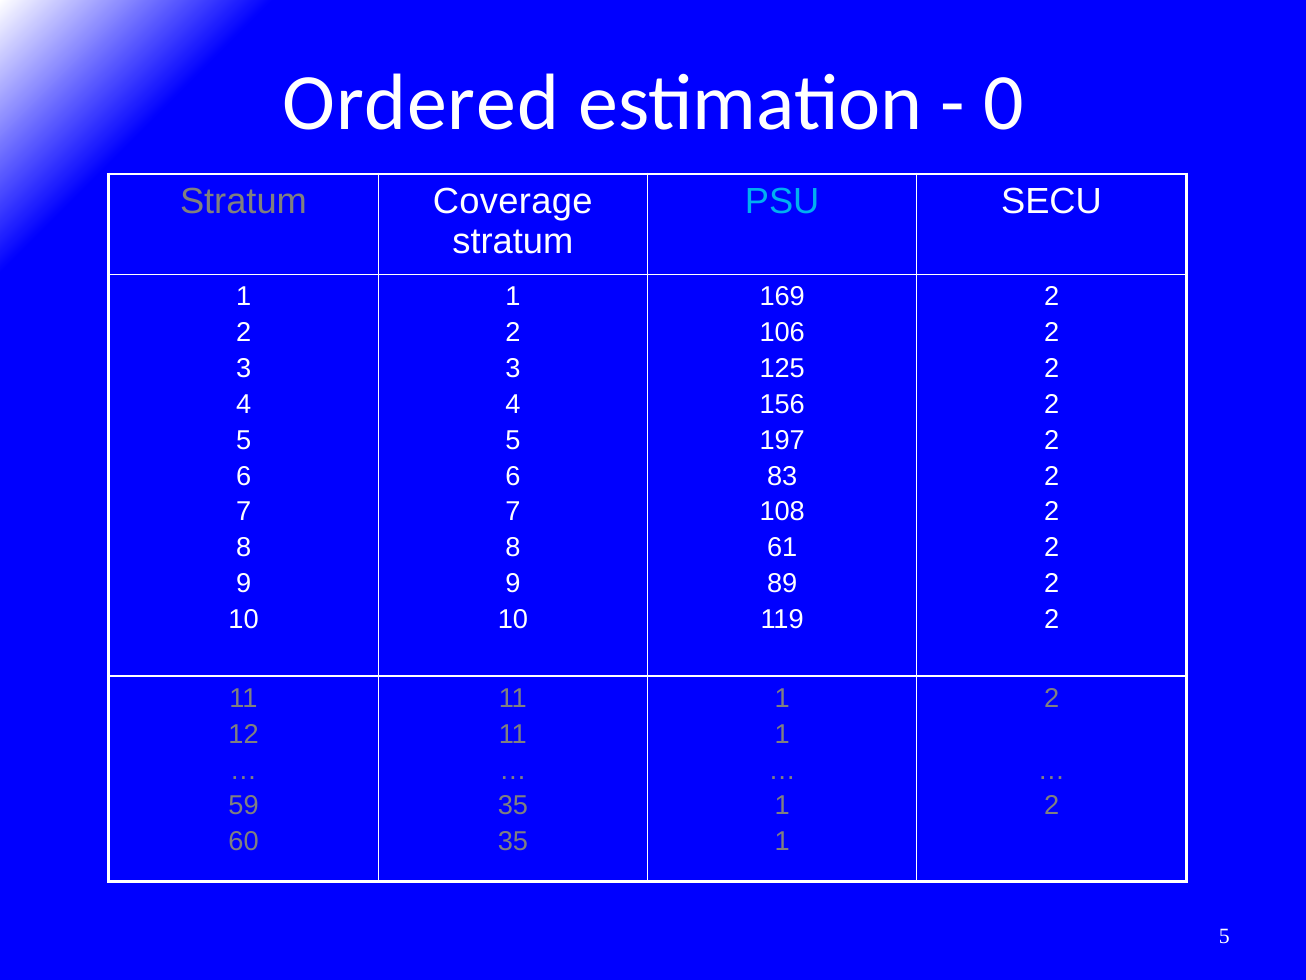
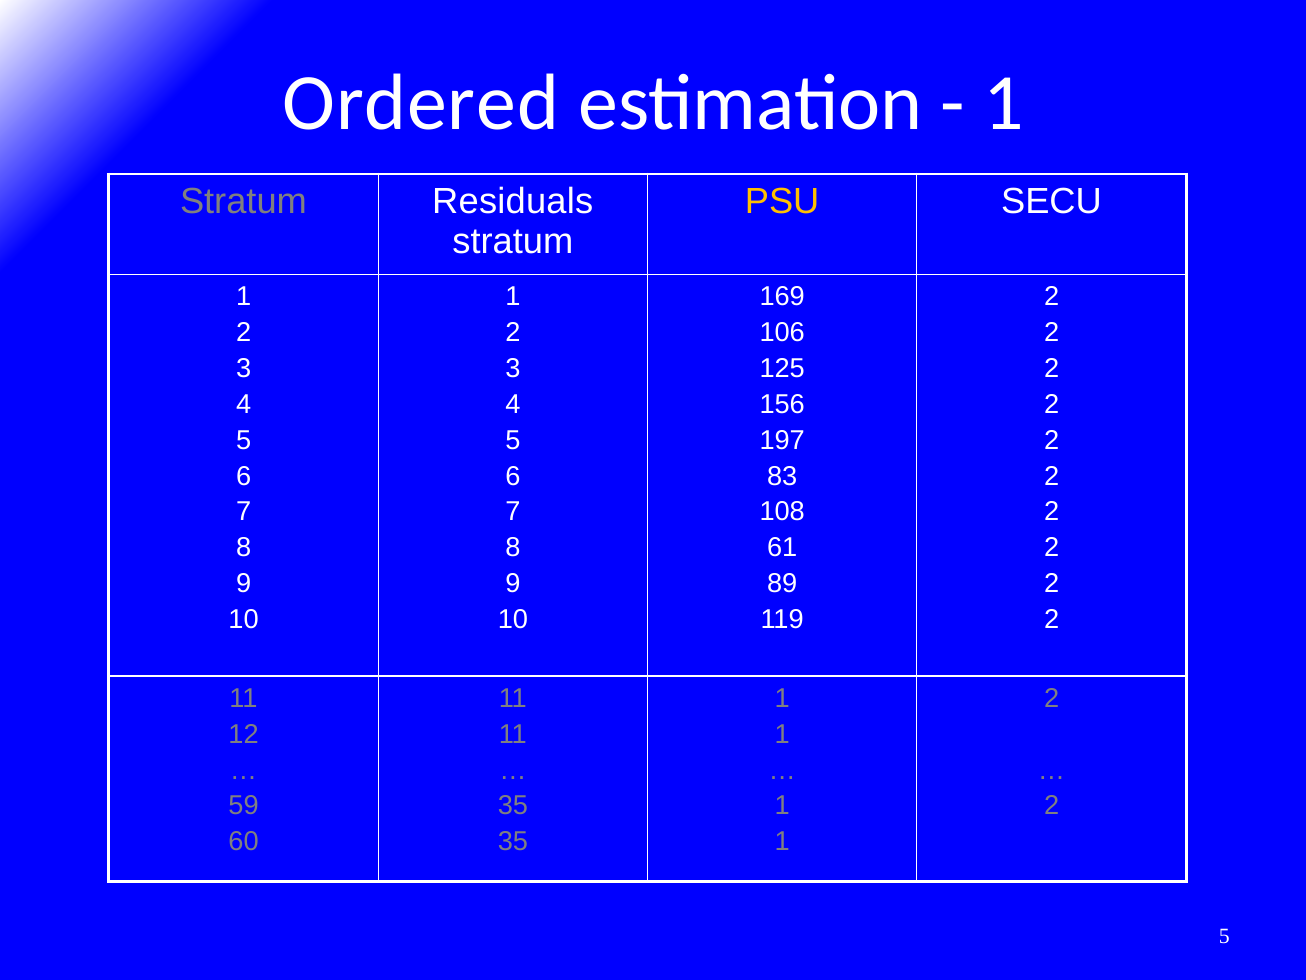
0: 0 -> 1 (1003, 104)
Coverage: Coverage -> Residuals (513, 201)
PSU colour: light blue -> yellow (782, 201)
